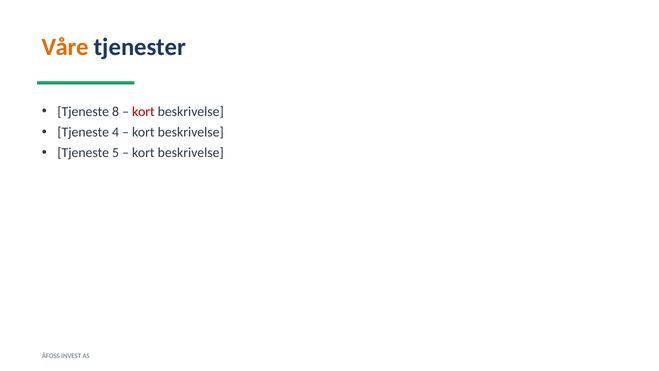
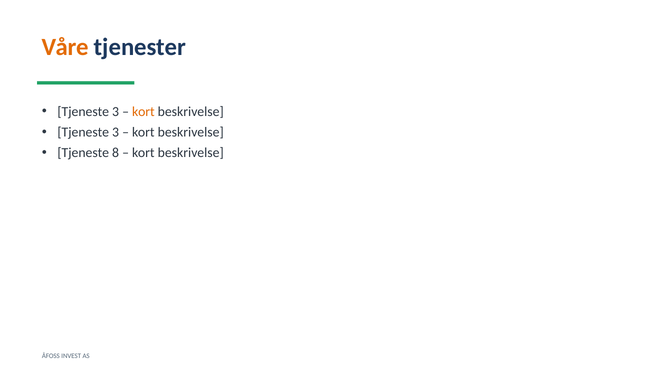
8: 8 -> 3 (116, 112)
kort colour: red -> orange (143, 112)
4: 4 -> 3 (116, 132)
5: 5 -> 8 (116, 153)
